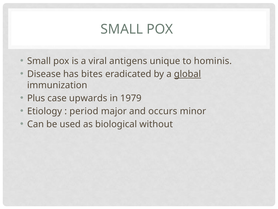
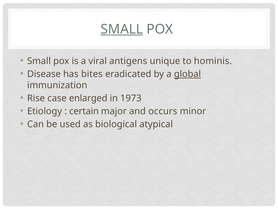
SMALL underline: none -> present (122, 29)
Plus: Plus -> Rise (36, 98)
upwards: upwards -> enlarged (88, 98)
1979: 1979 -> 1973 (131, 98)
period: period -> certain (84, 111)
without: without -> atypical (156, 124)
